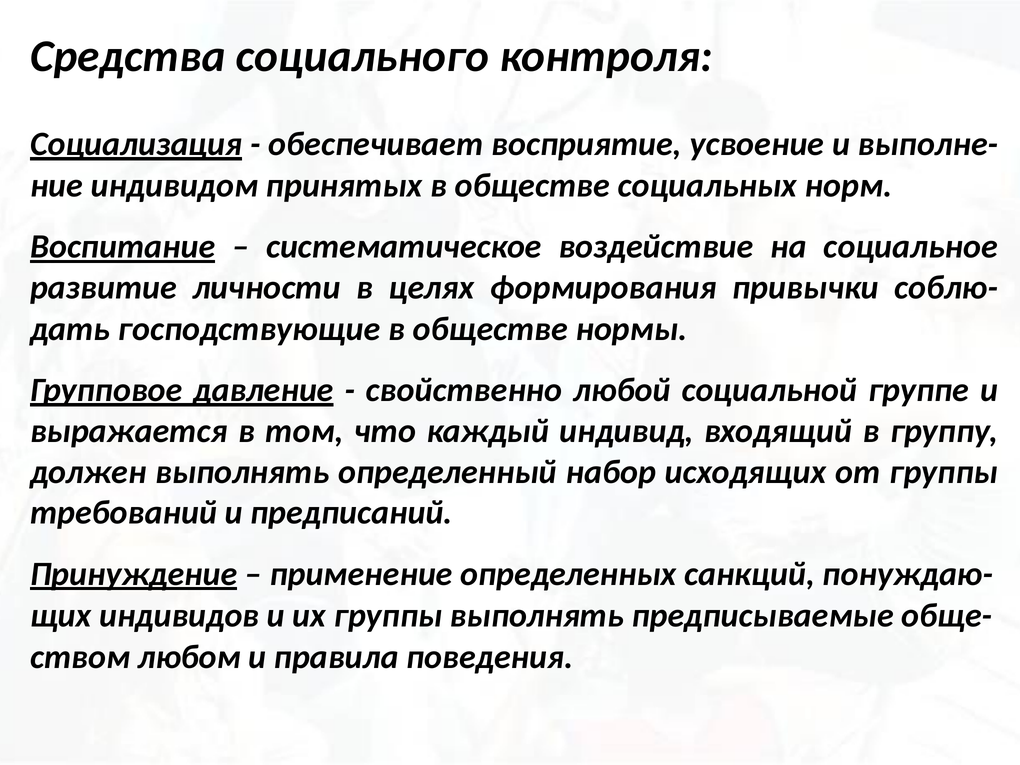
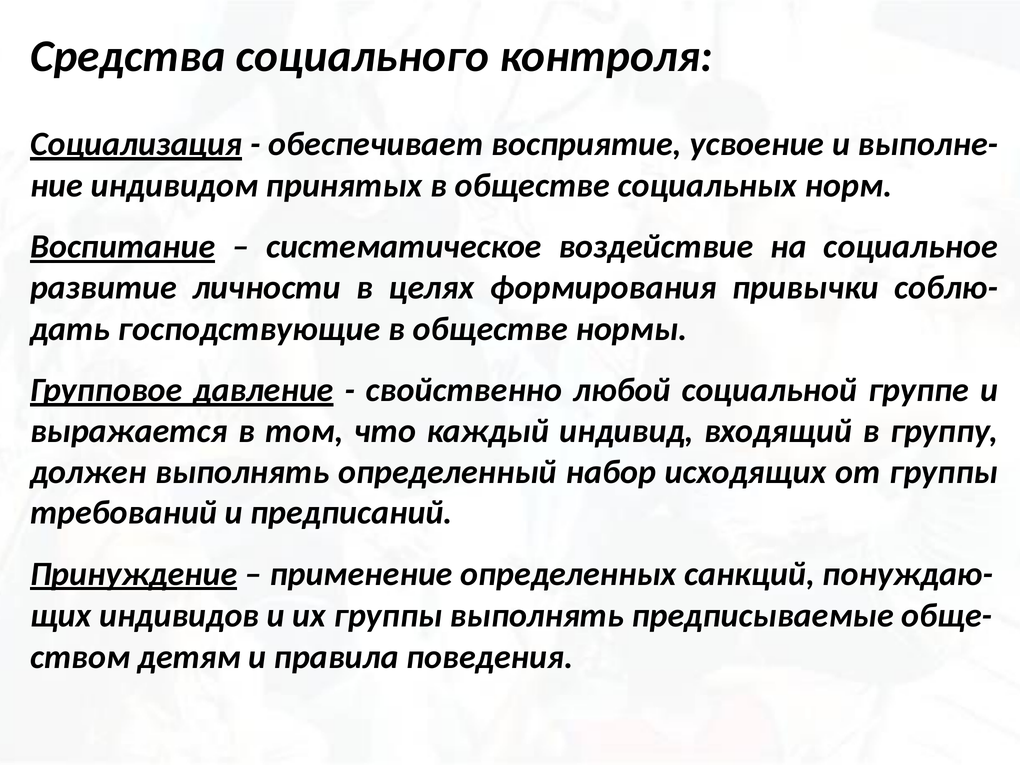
любом: любом -> детям (189, 657)
